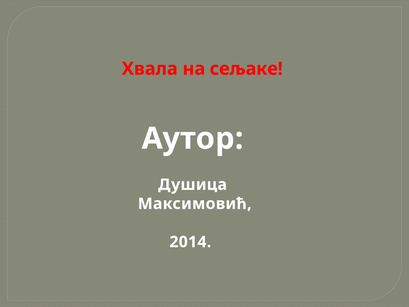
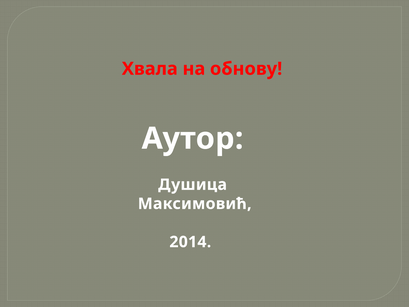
сељаке: сељаке -> обнову (246, 69)
